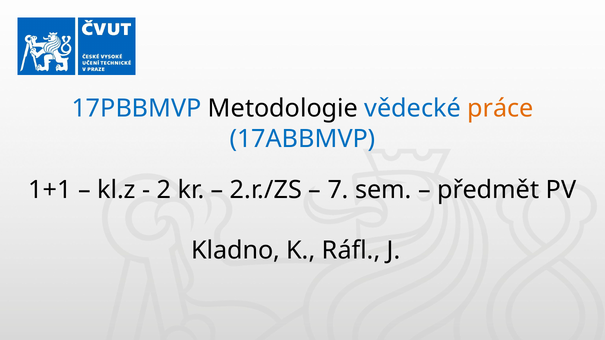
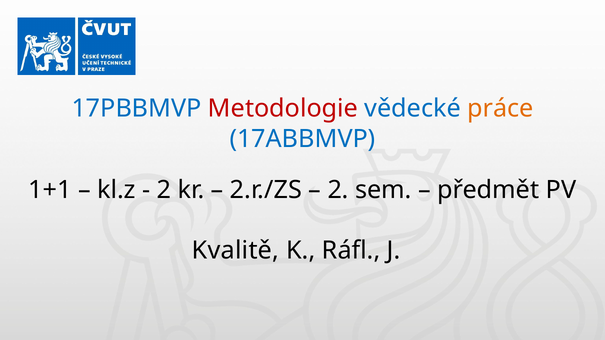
Metodologie colour: black -> red (283, 109)
7: 7 -> 2 (338, 190)
Kladno: Kladno -> Kvalitě (235, 251)
